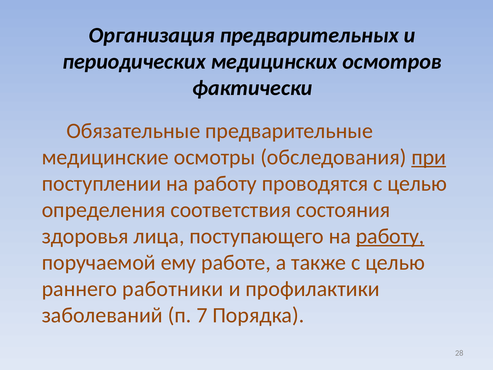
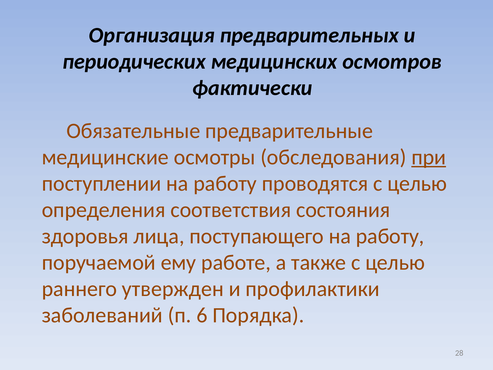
работу underline: present -> none (390, 236)
работники: работники -> утвержден (173, 289)
7: 7 -> 6 (202, 315)
